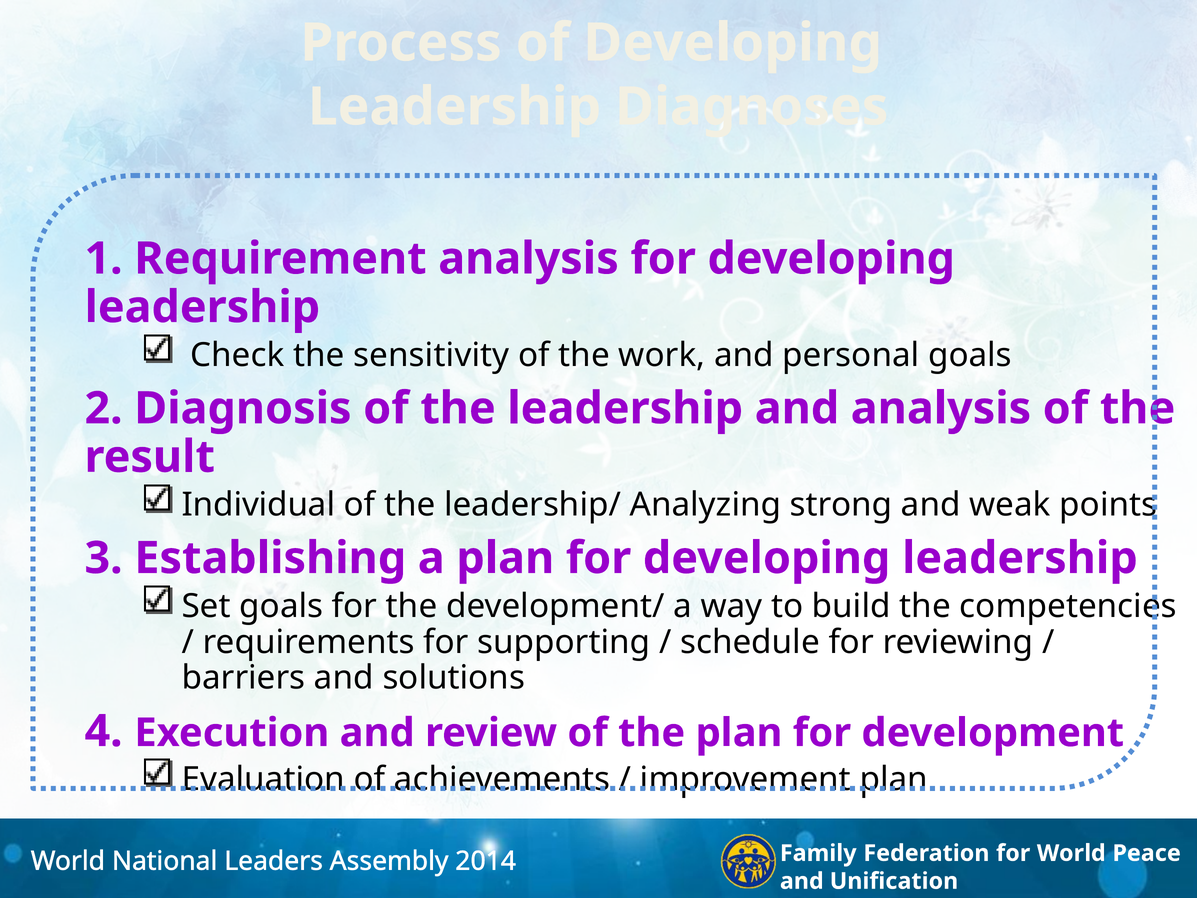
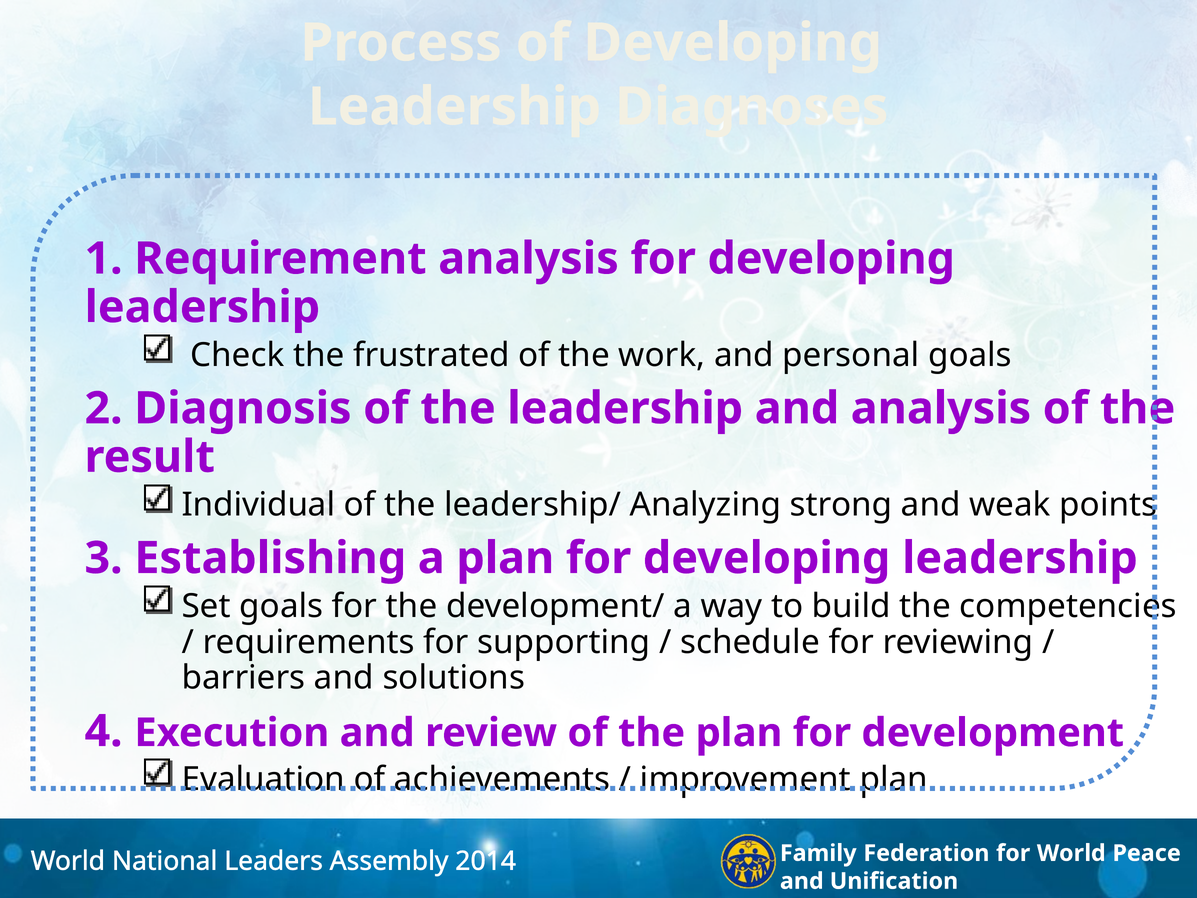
sensitivity: sensitivity -> frustrated (431, 355)
